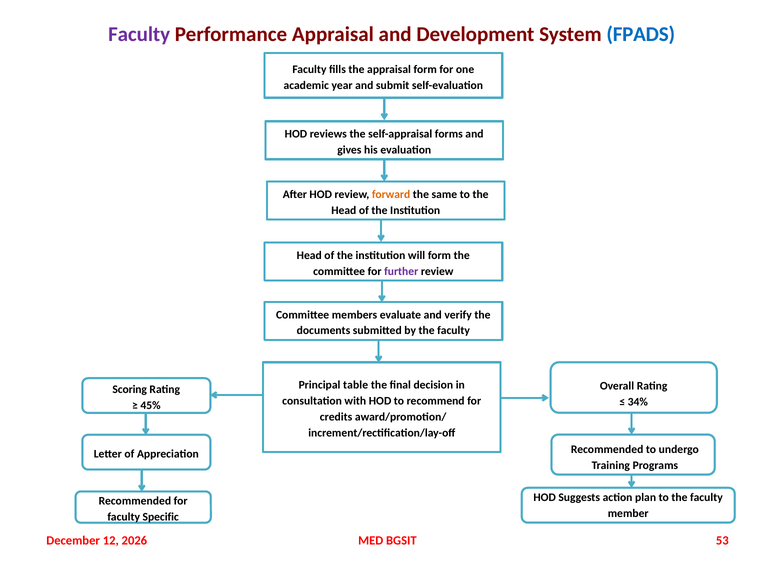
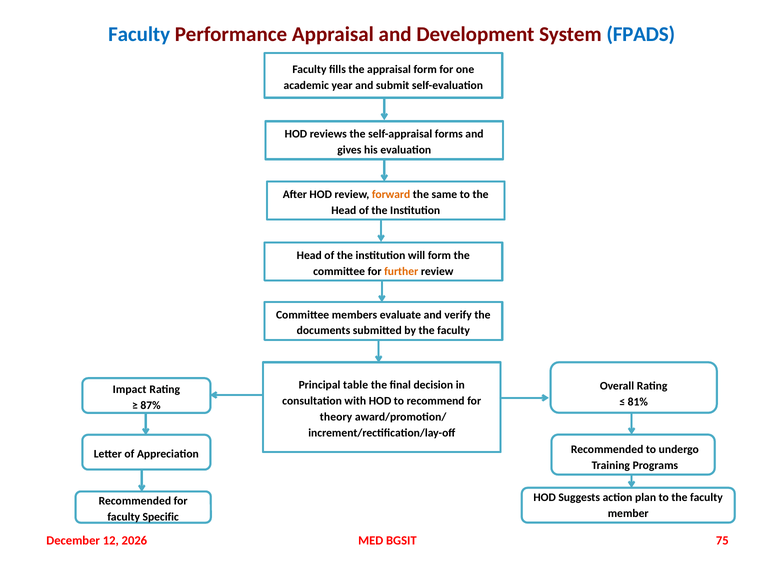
Faculty colour: purple -> blue (139, 34)
further colour: purple -> orange (401, 271)
Scoring: Scoring -> Impact (130, 390)
34%: 34% -> 81% (638, 402)
45%: 45% -> 87% (150, 406)
credits: credits -> theory (336, 417)
53: 53 -> 75 (722, 541)
